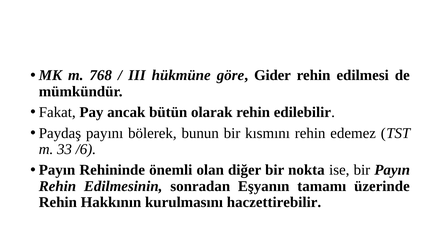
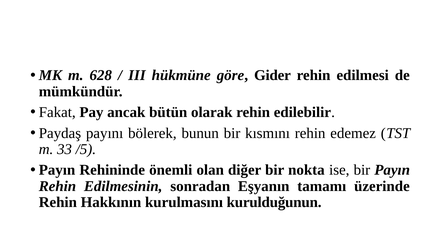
768: 768 -> 628 (101, 75)
/6: /6 -> /5 (86, 149)
haczettirebilir: haczettirebilir -> kurulduğunun (274, 202)
